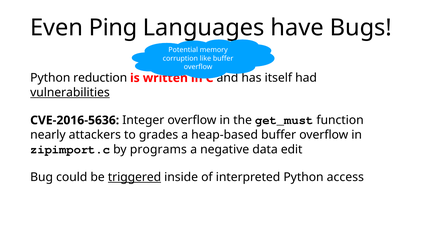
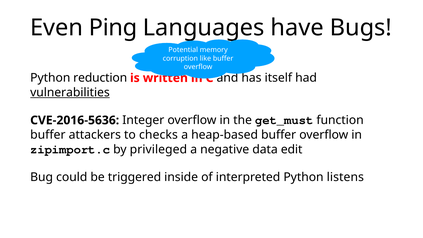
nearly: nearly -> buffer (48, 135)
grades: grades -> checks (158, 135)
programs: programs -> privileged (158, 149)
triggered underline: present -> none (135, 177)
access: access -> listens (345, 177)
